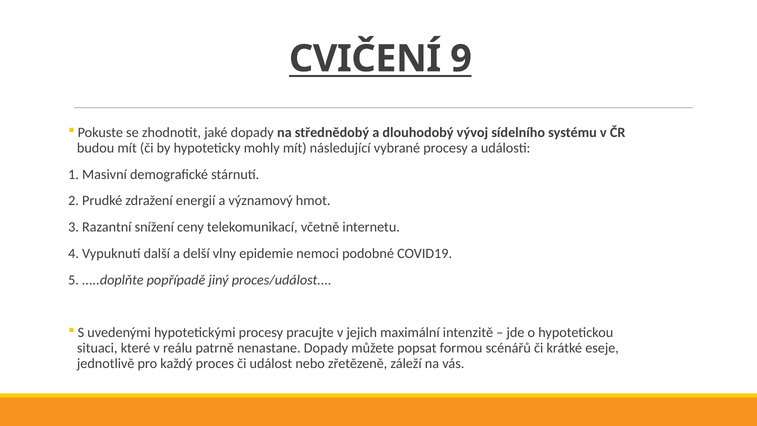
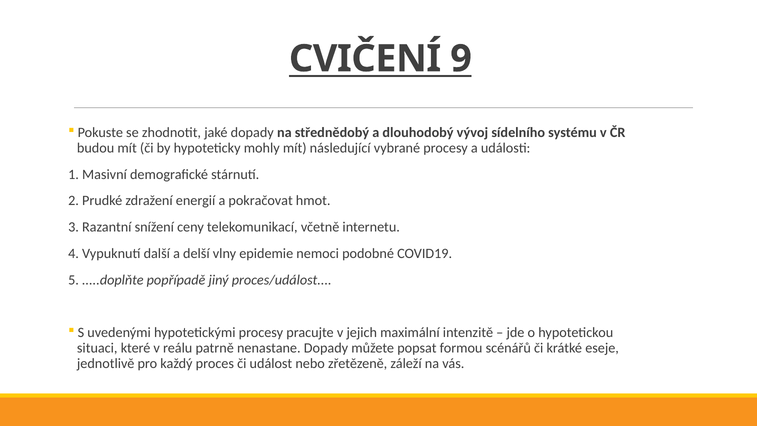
významový: významový -> pokračovat (261, 201)
